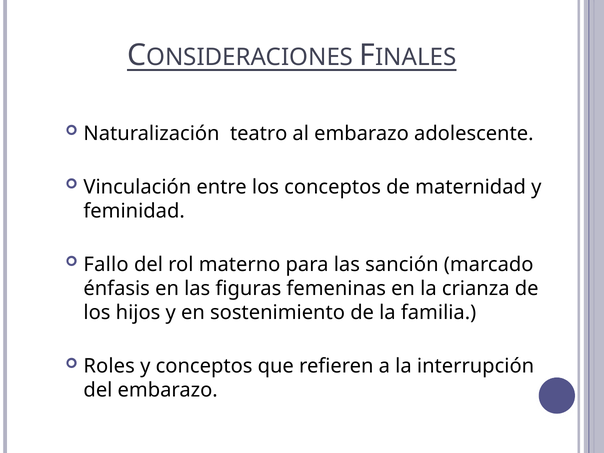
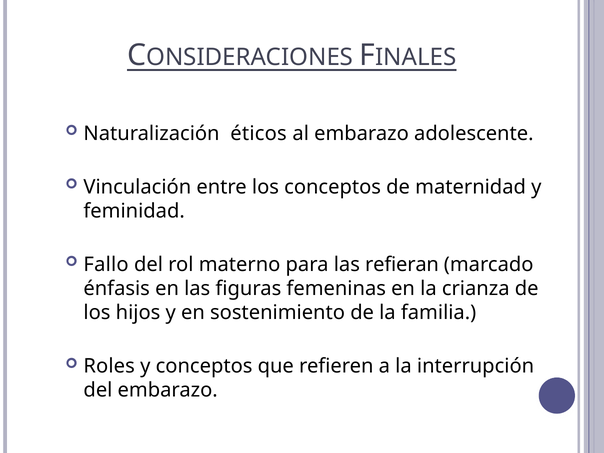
teatro: teatro -> éticos (259, 134)
sanción: sanción -> refieran (402, 264)
